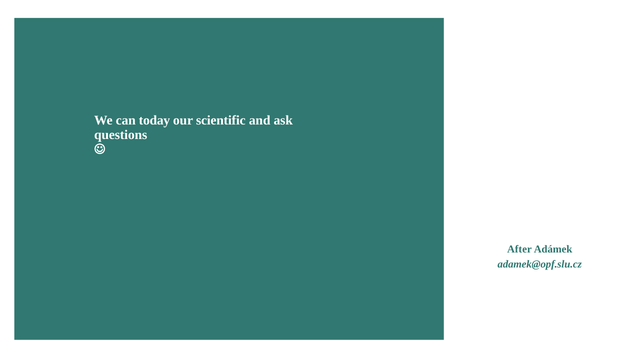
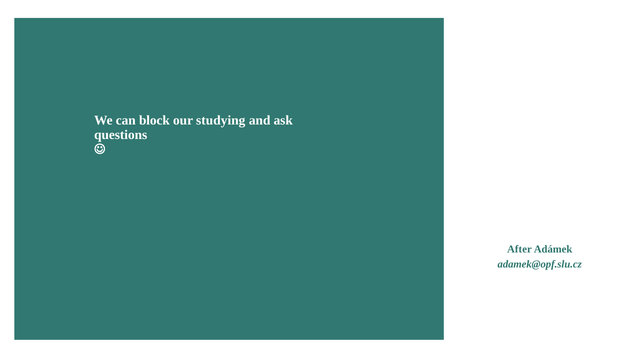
today: today -> block (154, 120)
scientific: scientific -> studying (221, 120)
